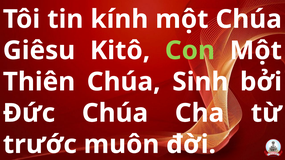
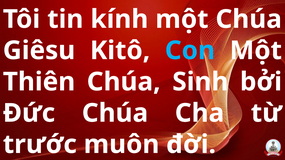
Con colour: light green -> light blue (190, 51)
